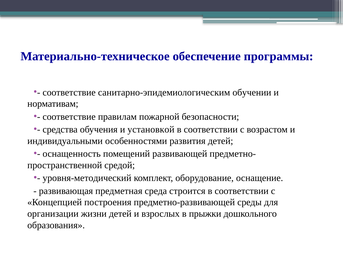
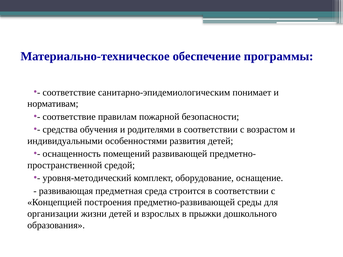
обучении: обучении -> понимает (252, 92)
установкой: установкой -> родителями (151, 130)
